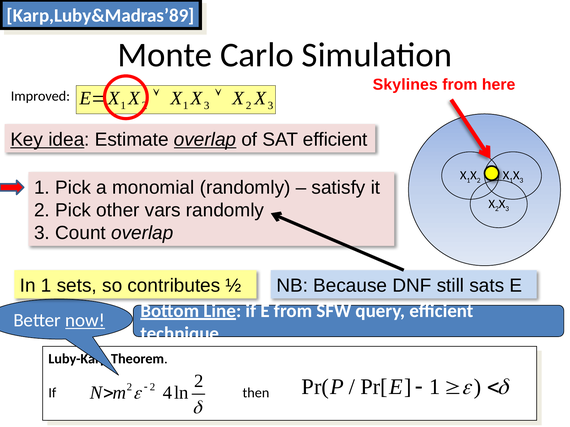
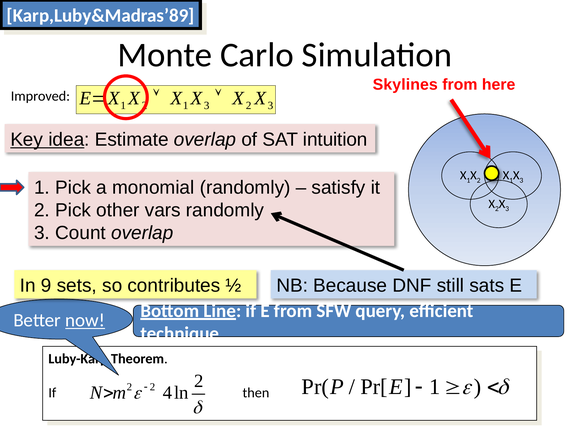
overlap underline: present -> none (205, 140)
SAT efficient: efficient -> intuition (335, 140)
In 1: 1 -> 9 (46, 286)
